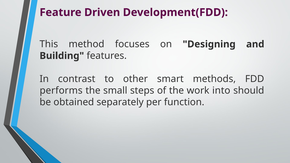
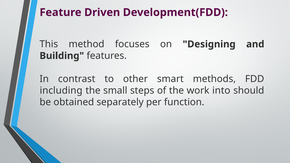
performs: performs -> including (61, 91)
